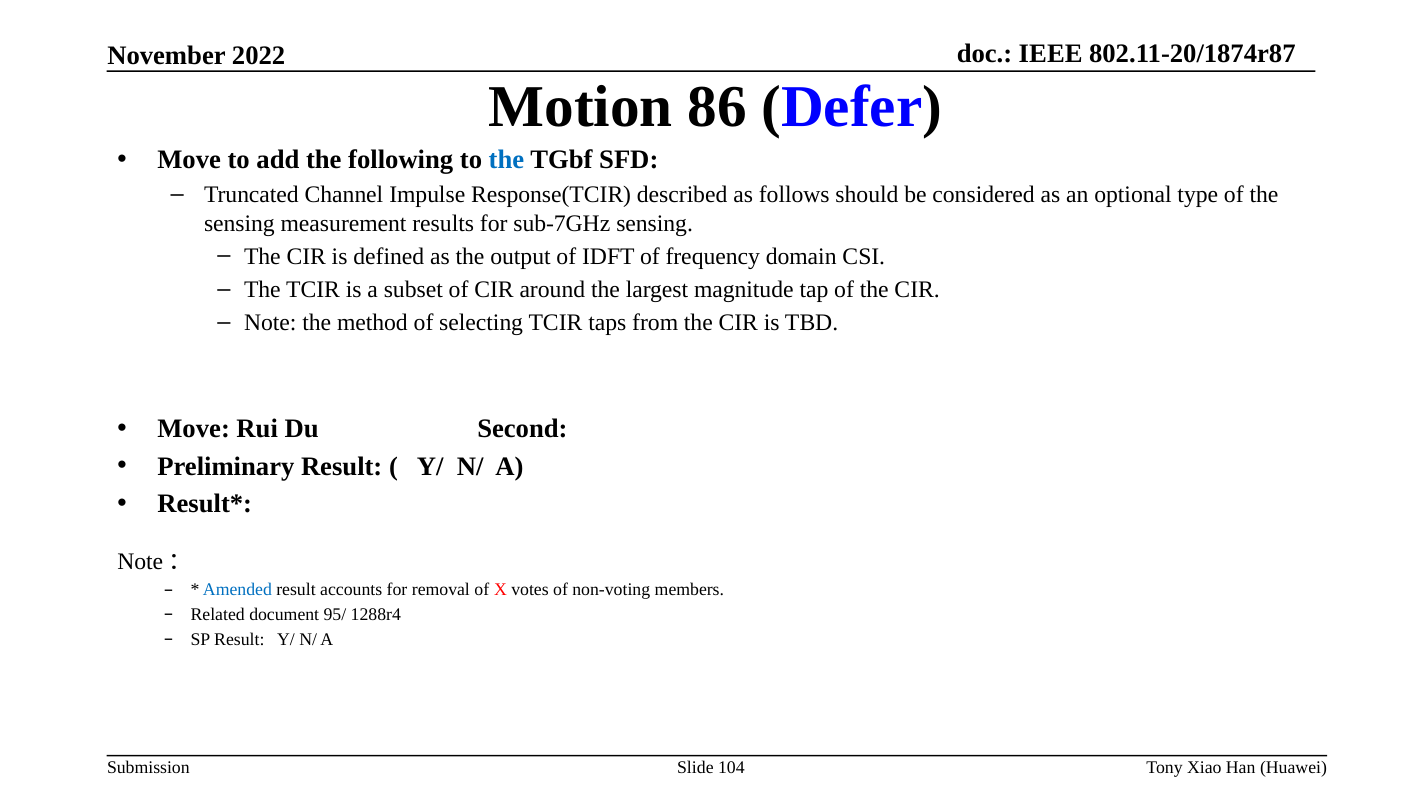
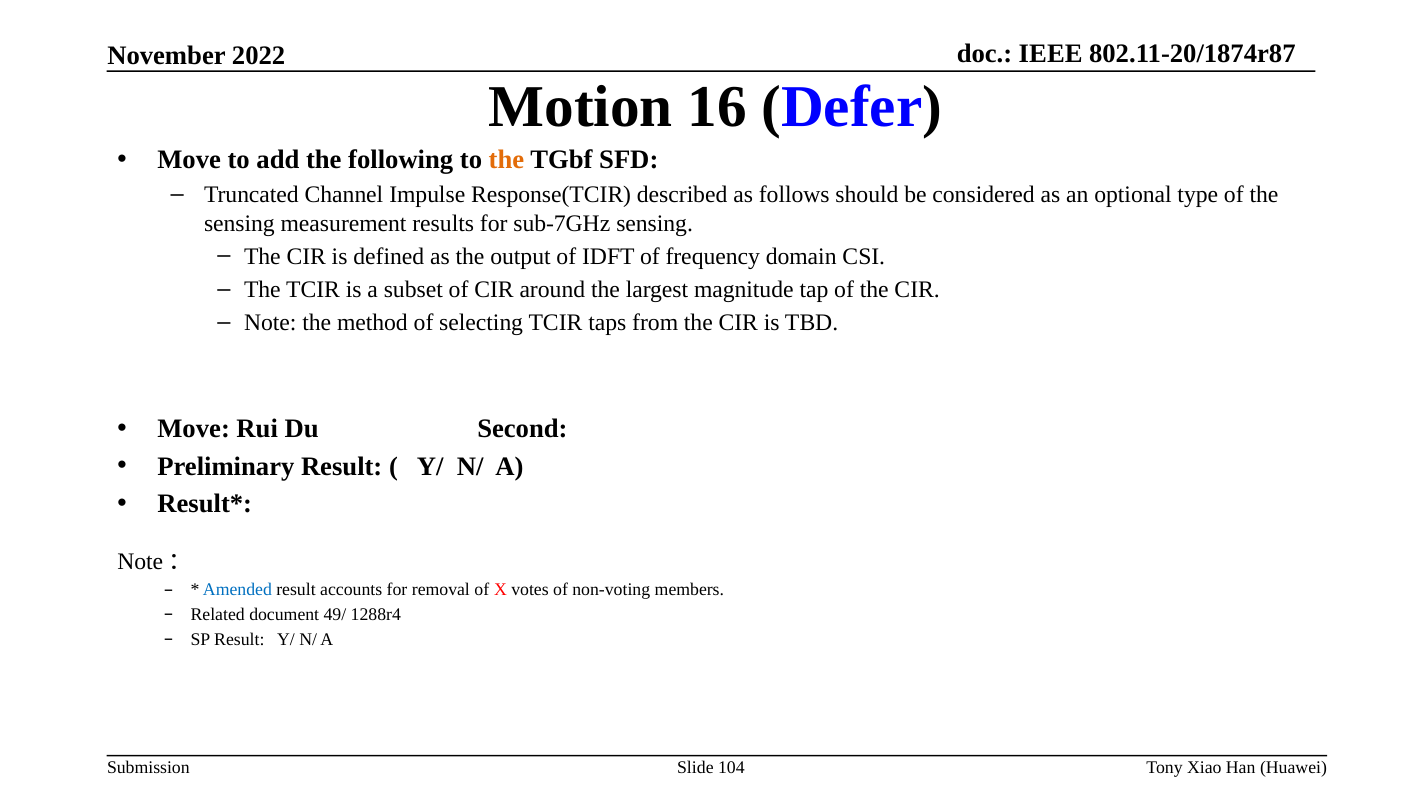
86: 86 -> 16 (717, 107)
the colour: blue -> orange (506, 160)
95/: 95/ -> 49/ (335, 614)
